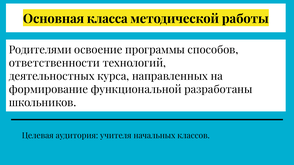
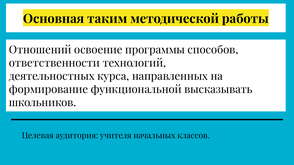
класса: класса -> таким (107, 19)
Родителями: Родителями -> Отношений (40, 50)
разработаны: разработаны -> высказывать (218, 90)
